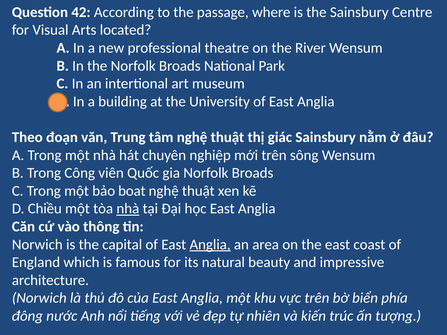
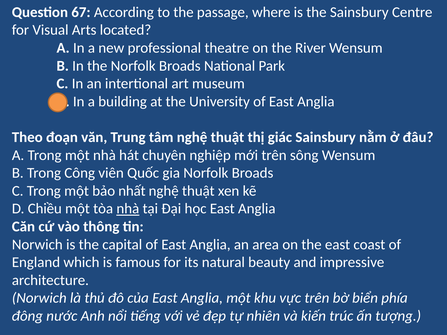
42: 42 -> 67 (81, 12)
boat: boat -> nhất (132, 191)
Anglia underline: present -> none (210, 245)
